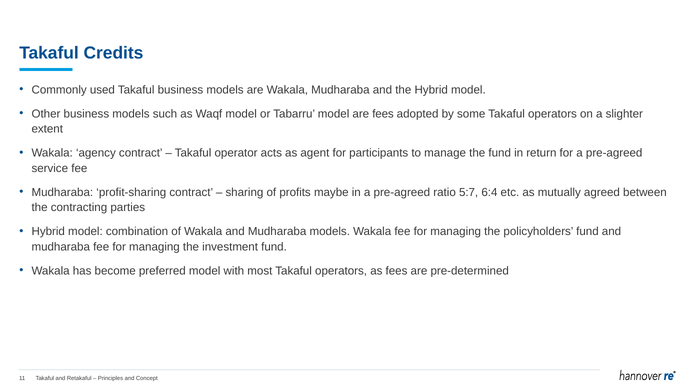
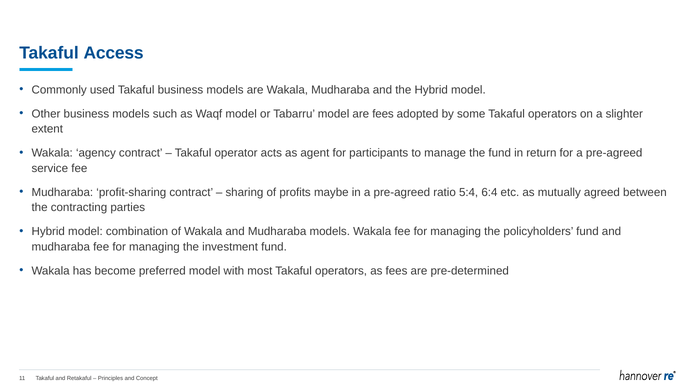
Credits: Credits -> Access (114, 53)
5:7: 5:7 -> 5:4 (469, 192)
